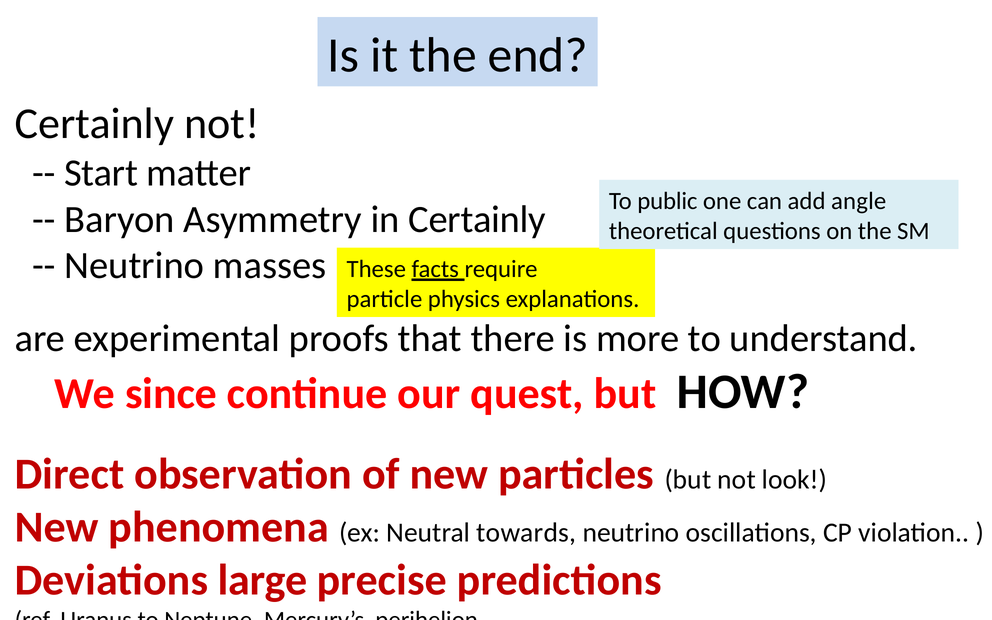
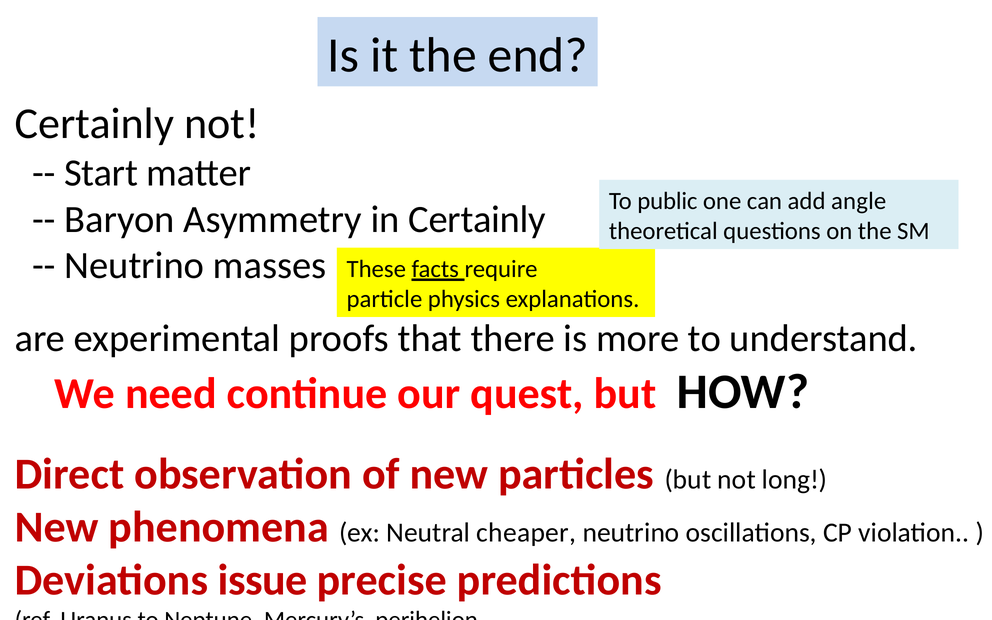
since: since -> need (171, 394)
look: look -> long (795, 480)
towards: towards -> cheaper (526, 533)
large: large -> issue (263, 580)
